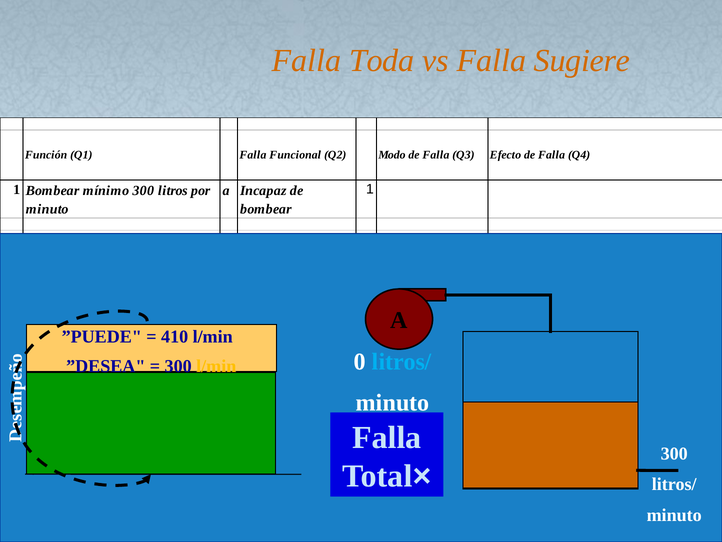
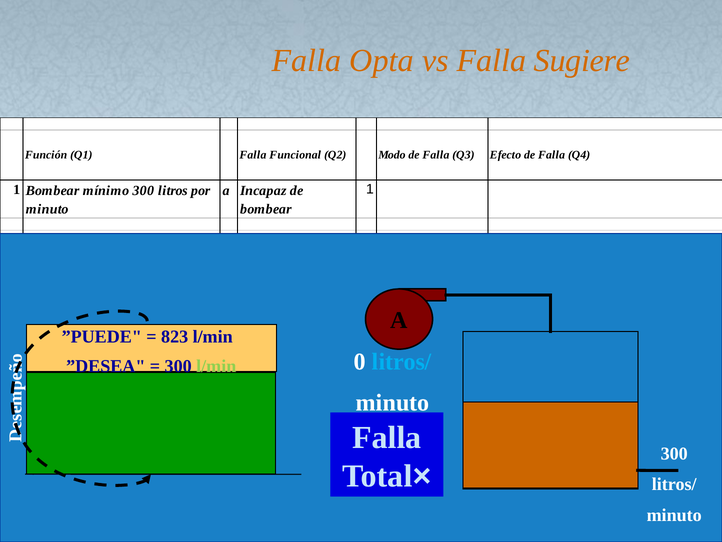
Toda: Toda -> Opta (381, 60)
410: 410 -> 823 (175, 336)
l/min colour: yellow -> light green (216, 366)
